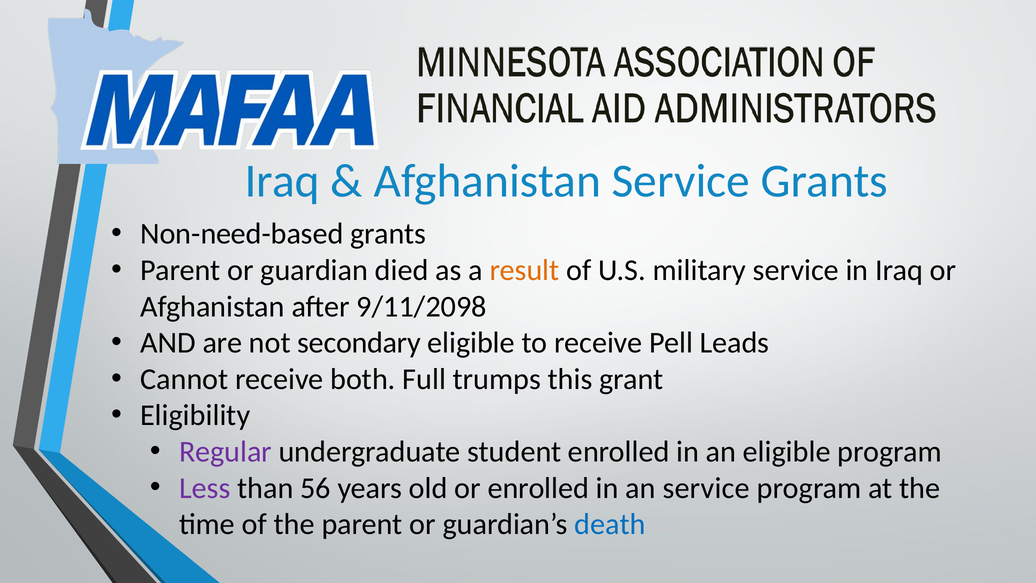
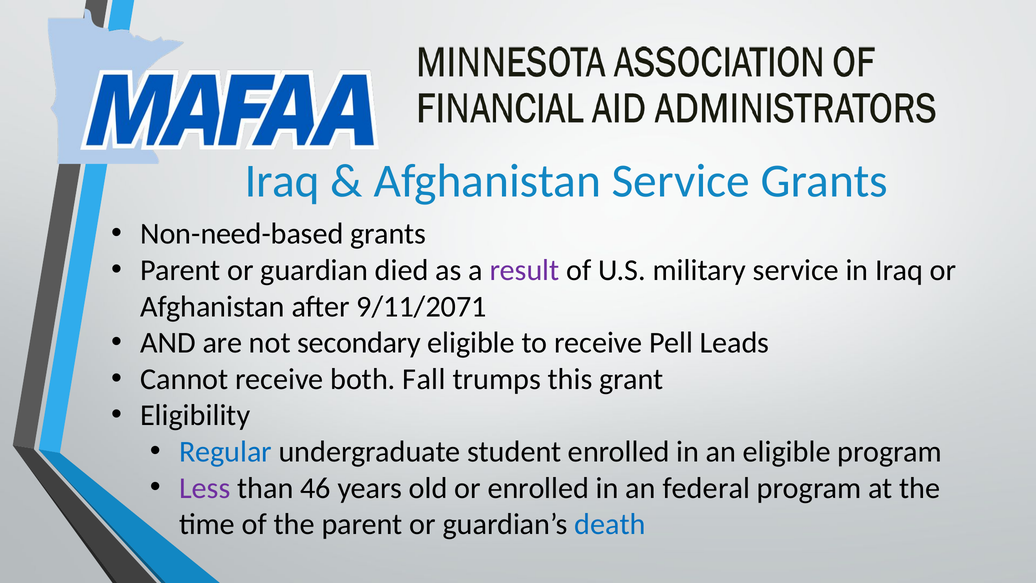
result colour: orange -> purple (524, 270)
9/11/2098: 9/11/2098 -> 9/11/2071 (422, 306)
Full: Full -> Fall (424, 379)
Regular colour: purple -> blue (226, 452)
56: 56 -> 46 (315, 488)
an service: service -> federal (706, 488)
